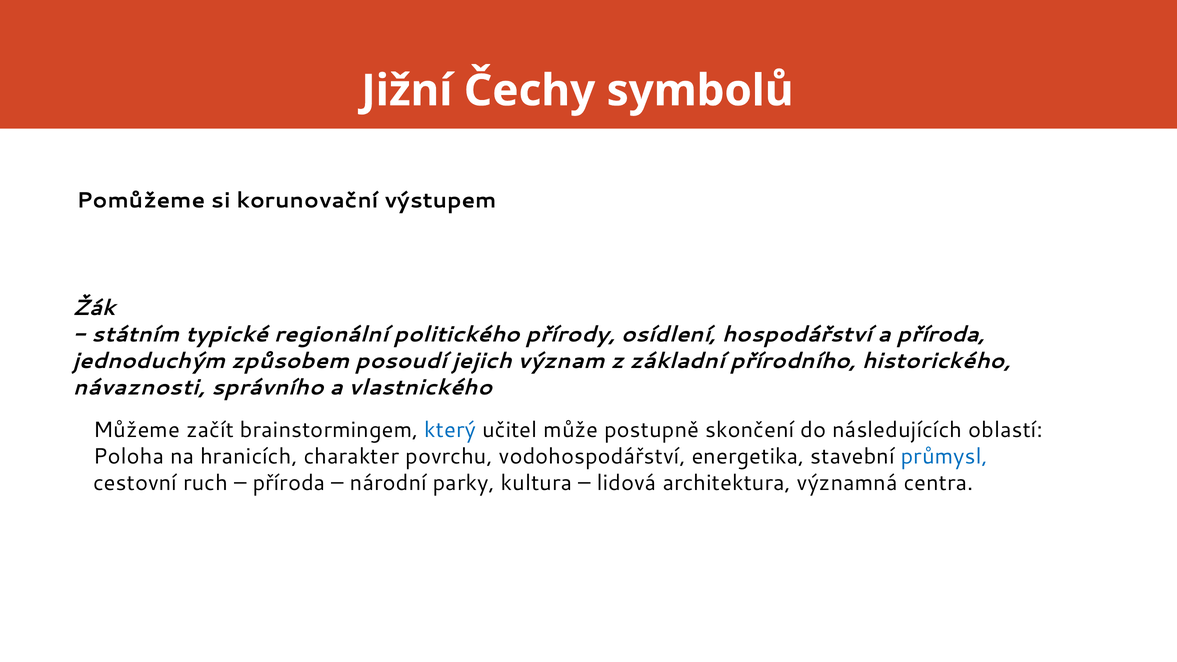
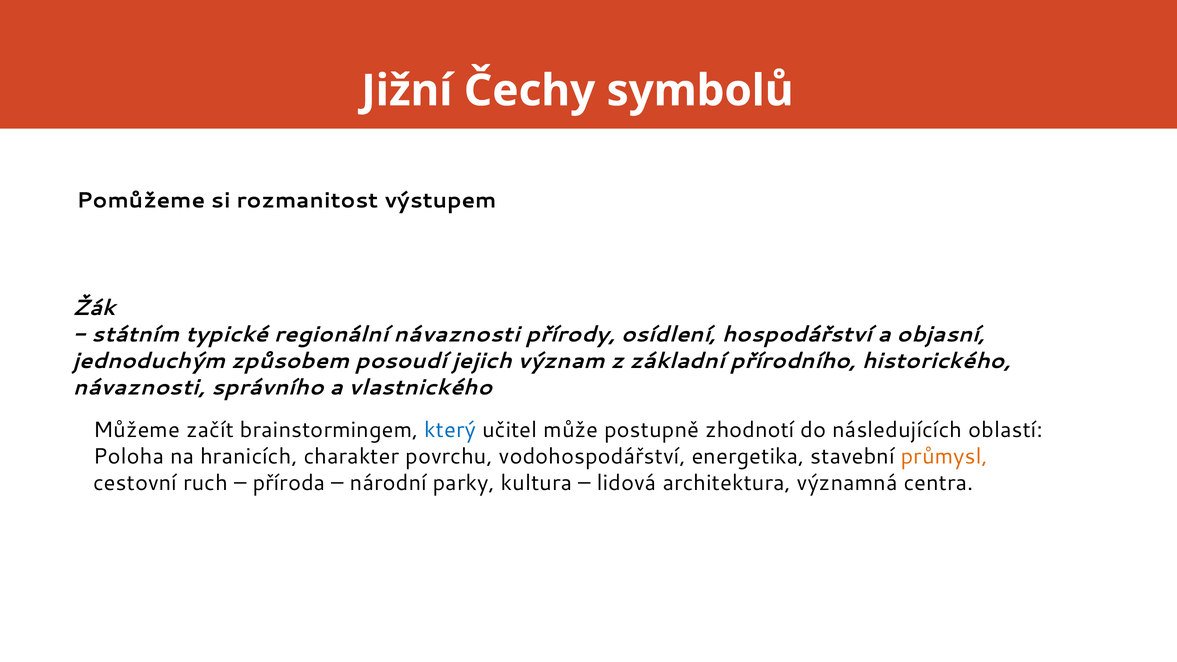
korunovační: korunovační -> rozmanitost (308, 201)
regionální politického: politického -> návaznosti (457, 334)
a příroda: příroda -> objasní (941, 334)
skončení: skončení -> zhodnotí (750, 430)
průmysl colour: blue -> orange (944, 457)
